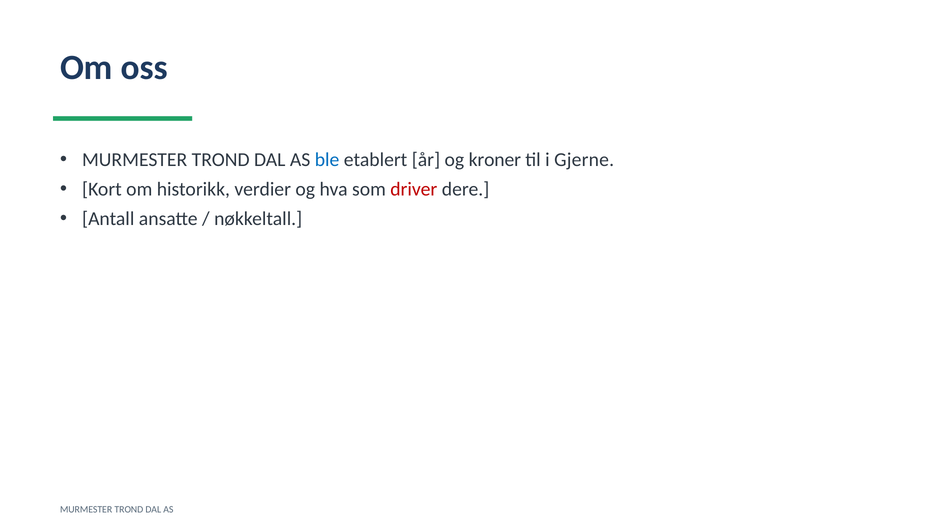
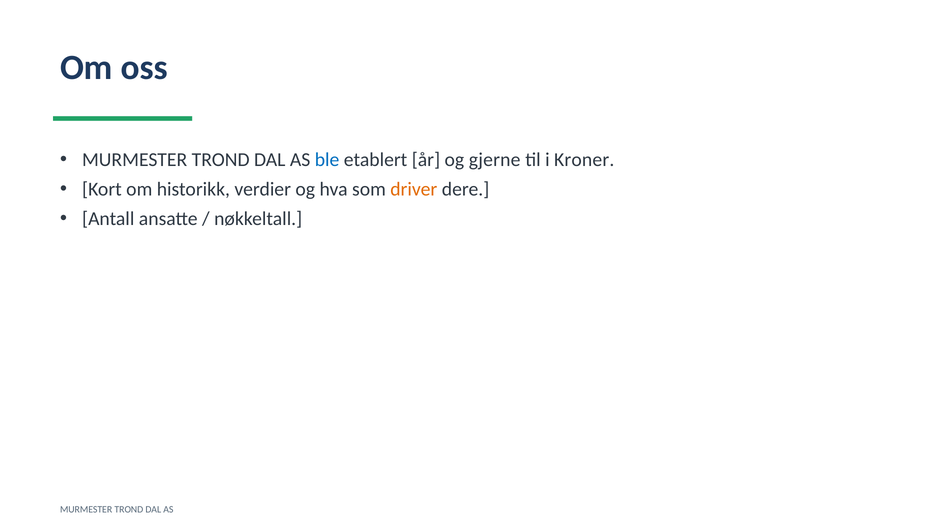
kroner: kroner -> gjerne (495, 160)
Gjerne: Gjerne -> Kroner (584, 160)
driver colour: red -> orange (414, 189)
